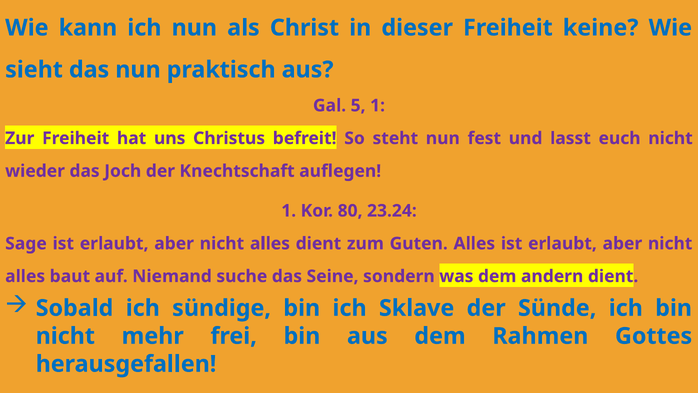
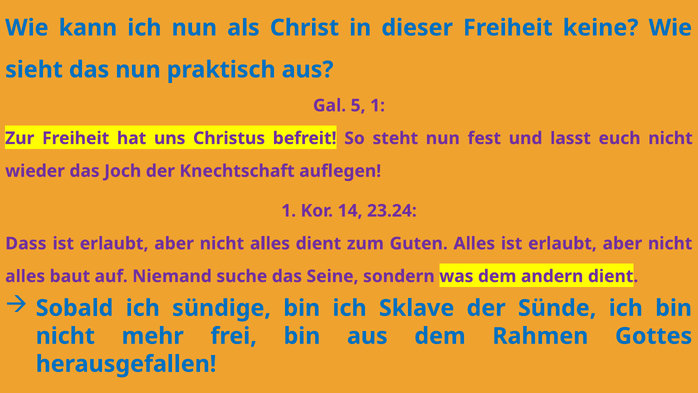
80: 80 -> 14 (350, 211)
Sage: Sage -> Dass (26, 243)
